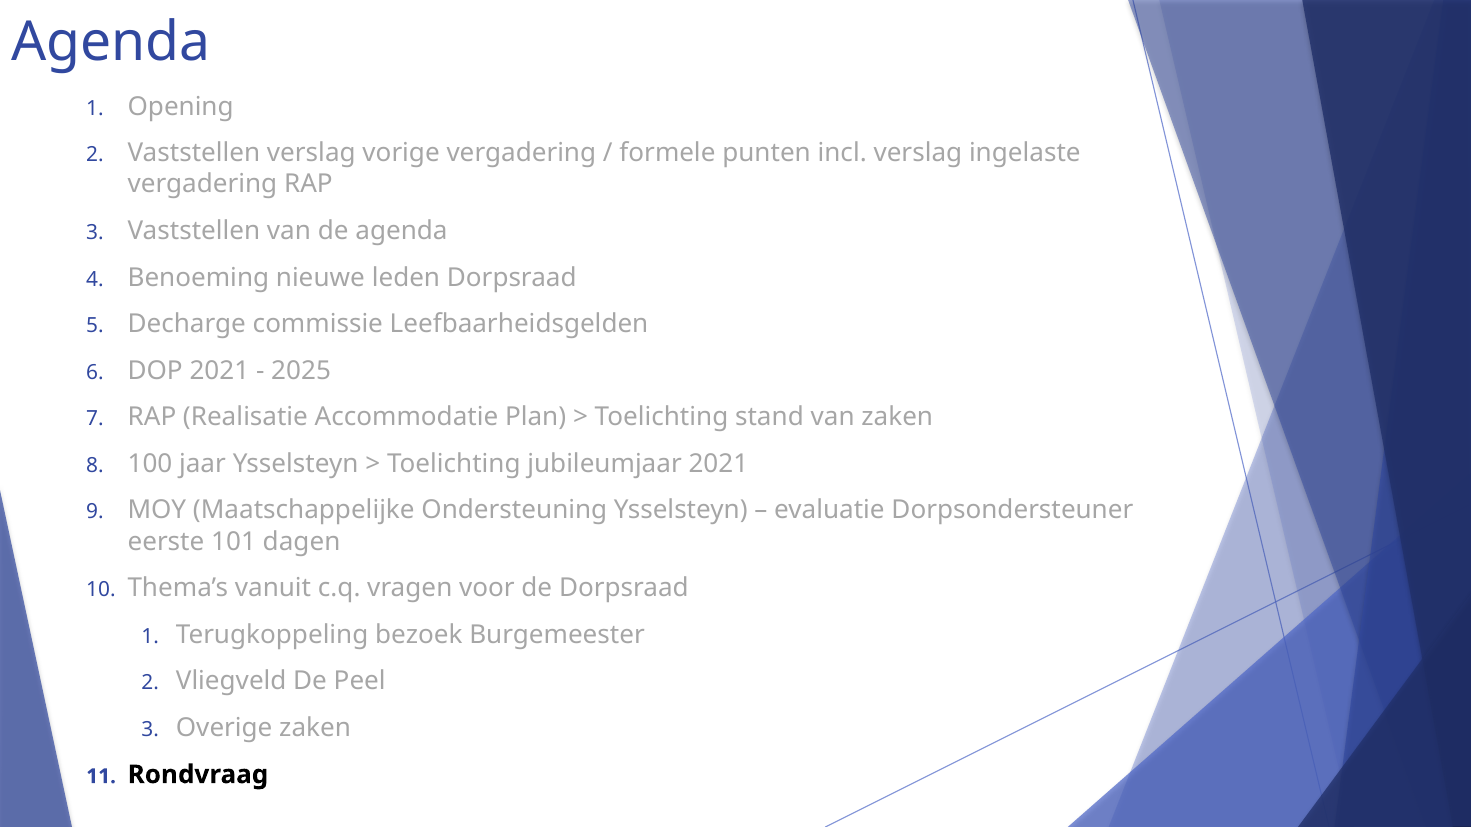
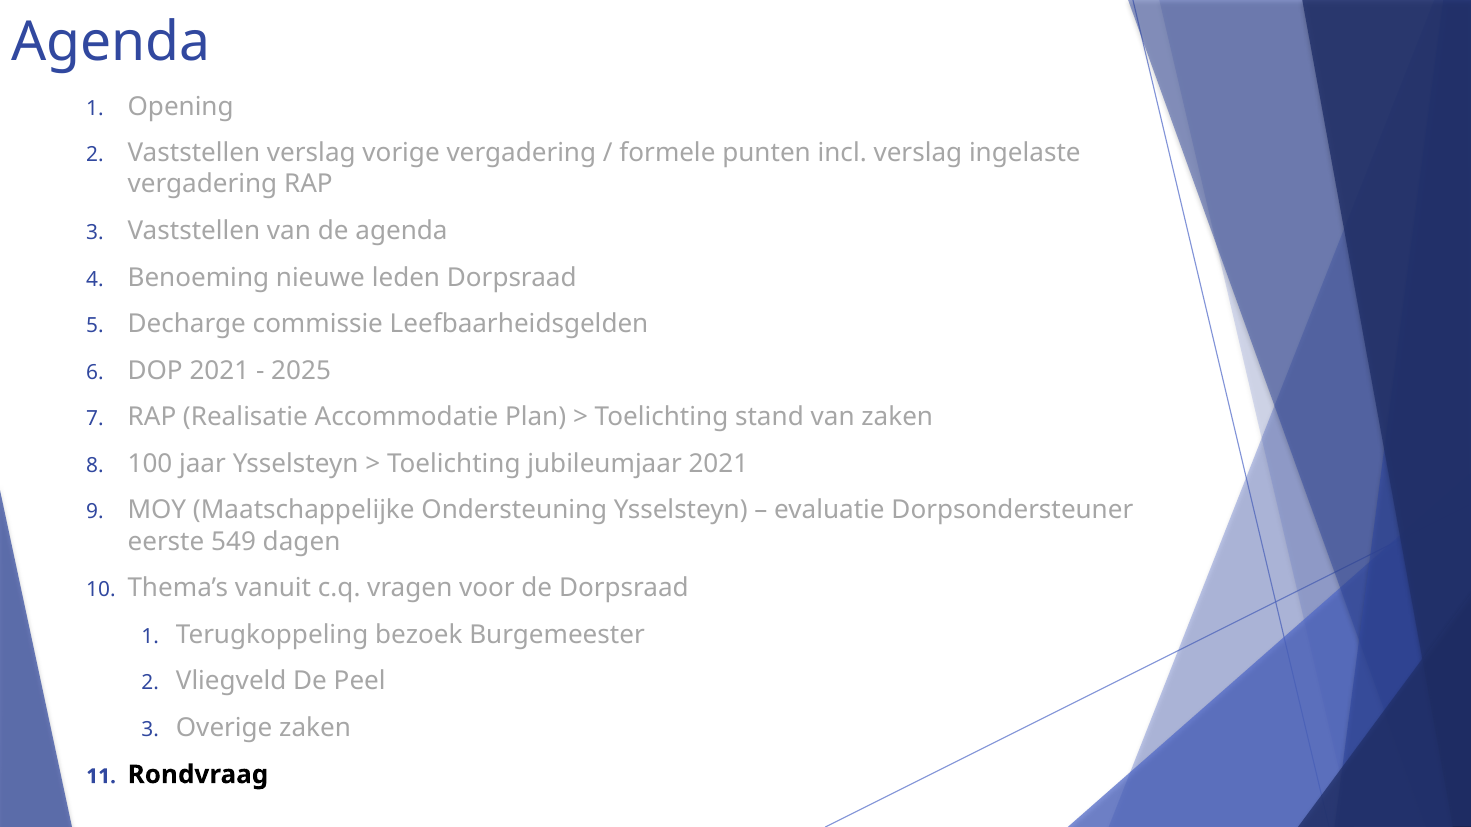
101: 101 -> 549 (234, 542)
